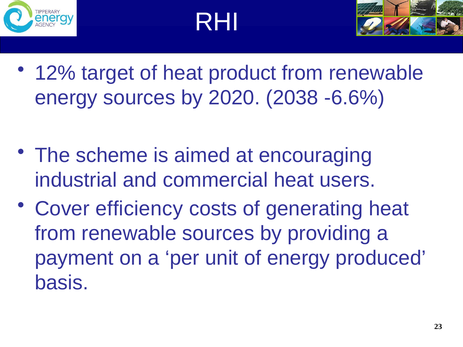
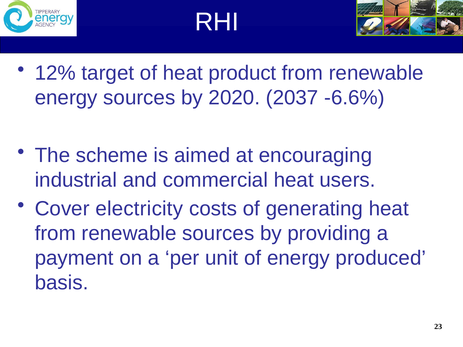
2038: 2038 -> 2037 (292, 98)
efficiency: efficiency -> electricity (139, 209)
